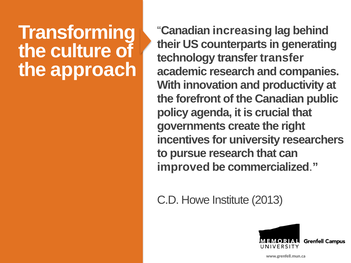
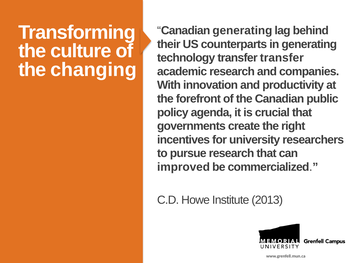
Canadian increasing: increasing -> generating (242, 31)
approach: approach -> changing (94, 70)
